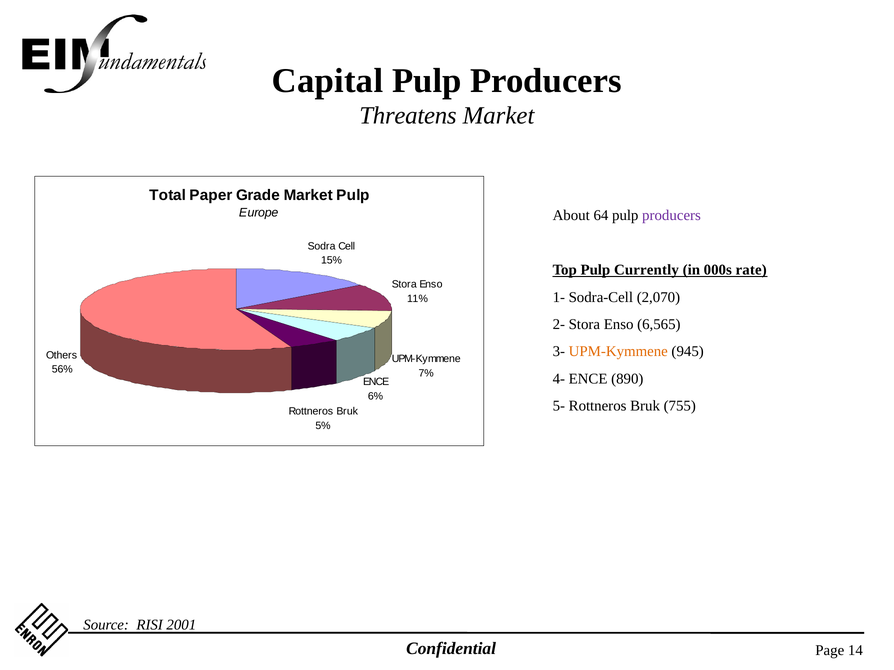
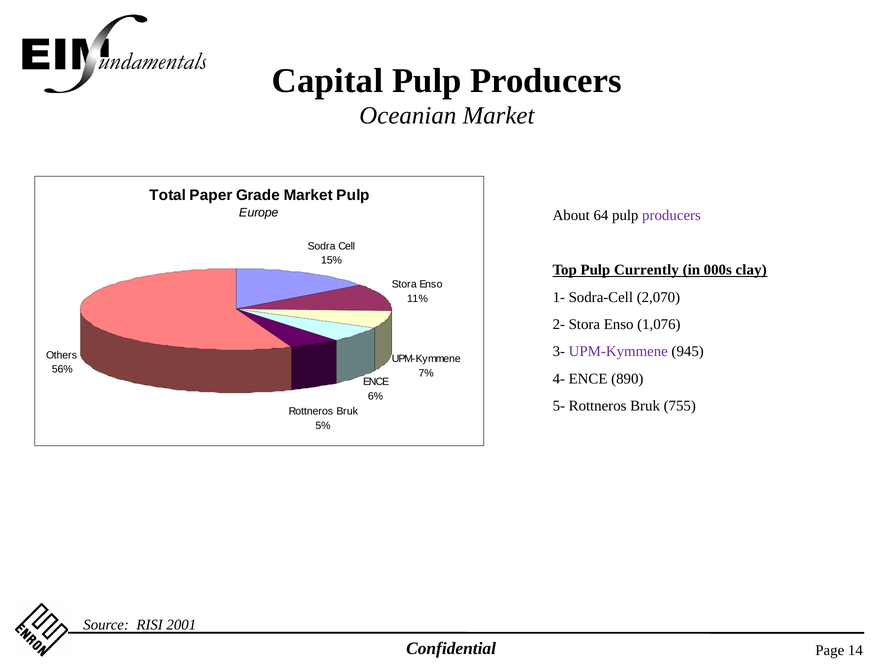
Threatens: Threatens -> Oceanian (408, 116)
rate: rate -> clay (751, 270)
6,565: 6,565 -> 1,076 (659, 325)
UPM-Kymmene colour: orange -> purple (618, 352)
